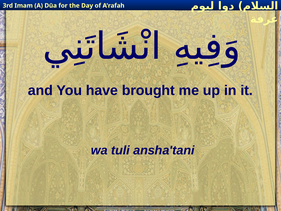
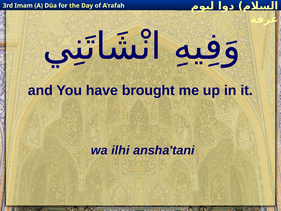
tuli: tuli -> ilhi (120, 150)
